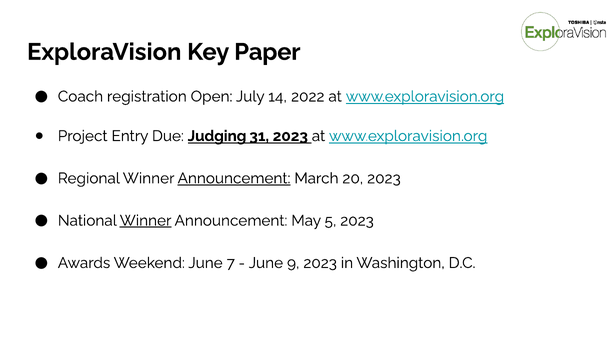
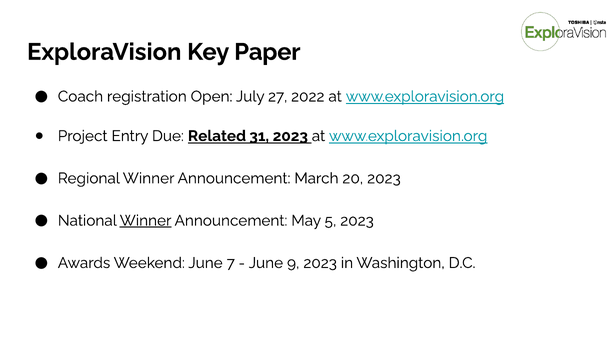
14: 14 -> 27 (278, 97)
Judging: Judging -> Related (217, 136)
Announcement underline: present -> none (234, 179)
